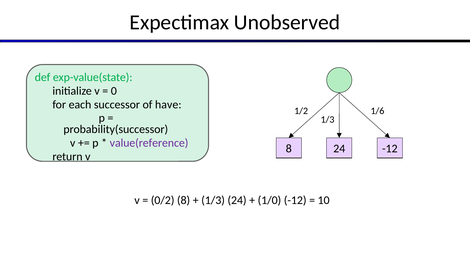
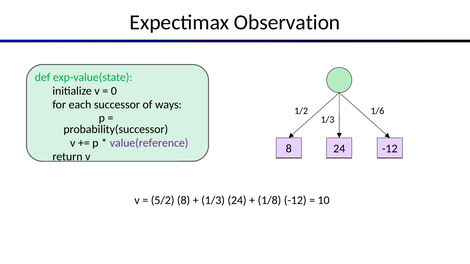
Unobserved: Unobserved -> Observation (287, 23)
have: have -> ways (168, 105)
0/2: 0/2 -> 5/2 (163, 201)
1/0: 1/0 -> 1/8 (269, 201)
